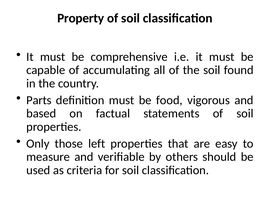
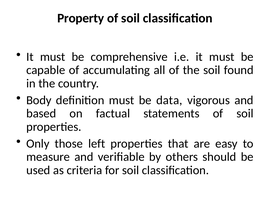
Parts: Parts -> Body (39, 100)
food: food -> data (169, 100)
